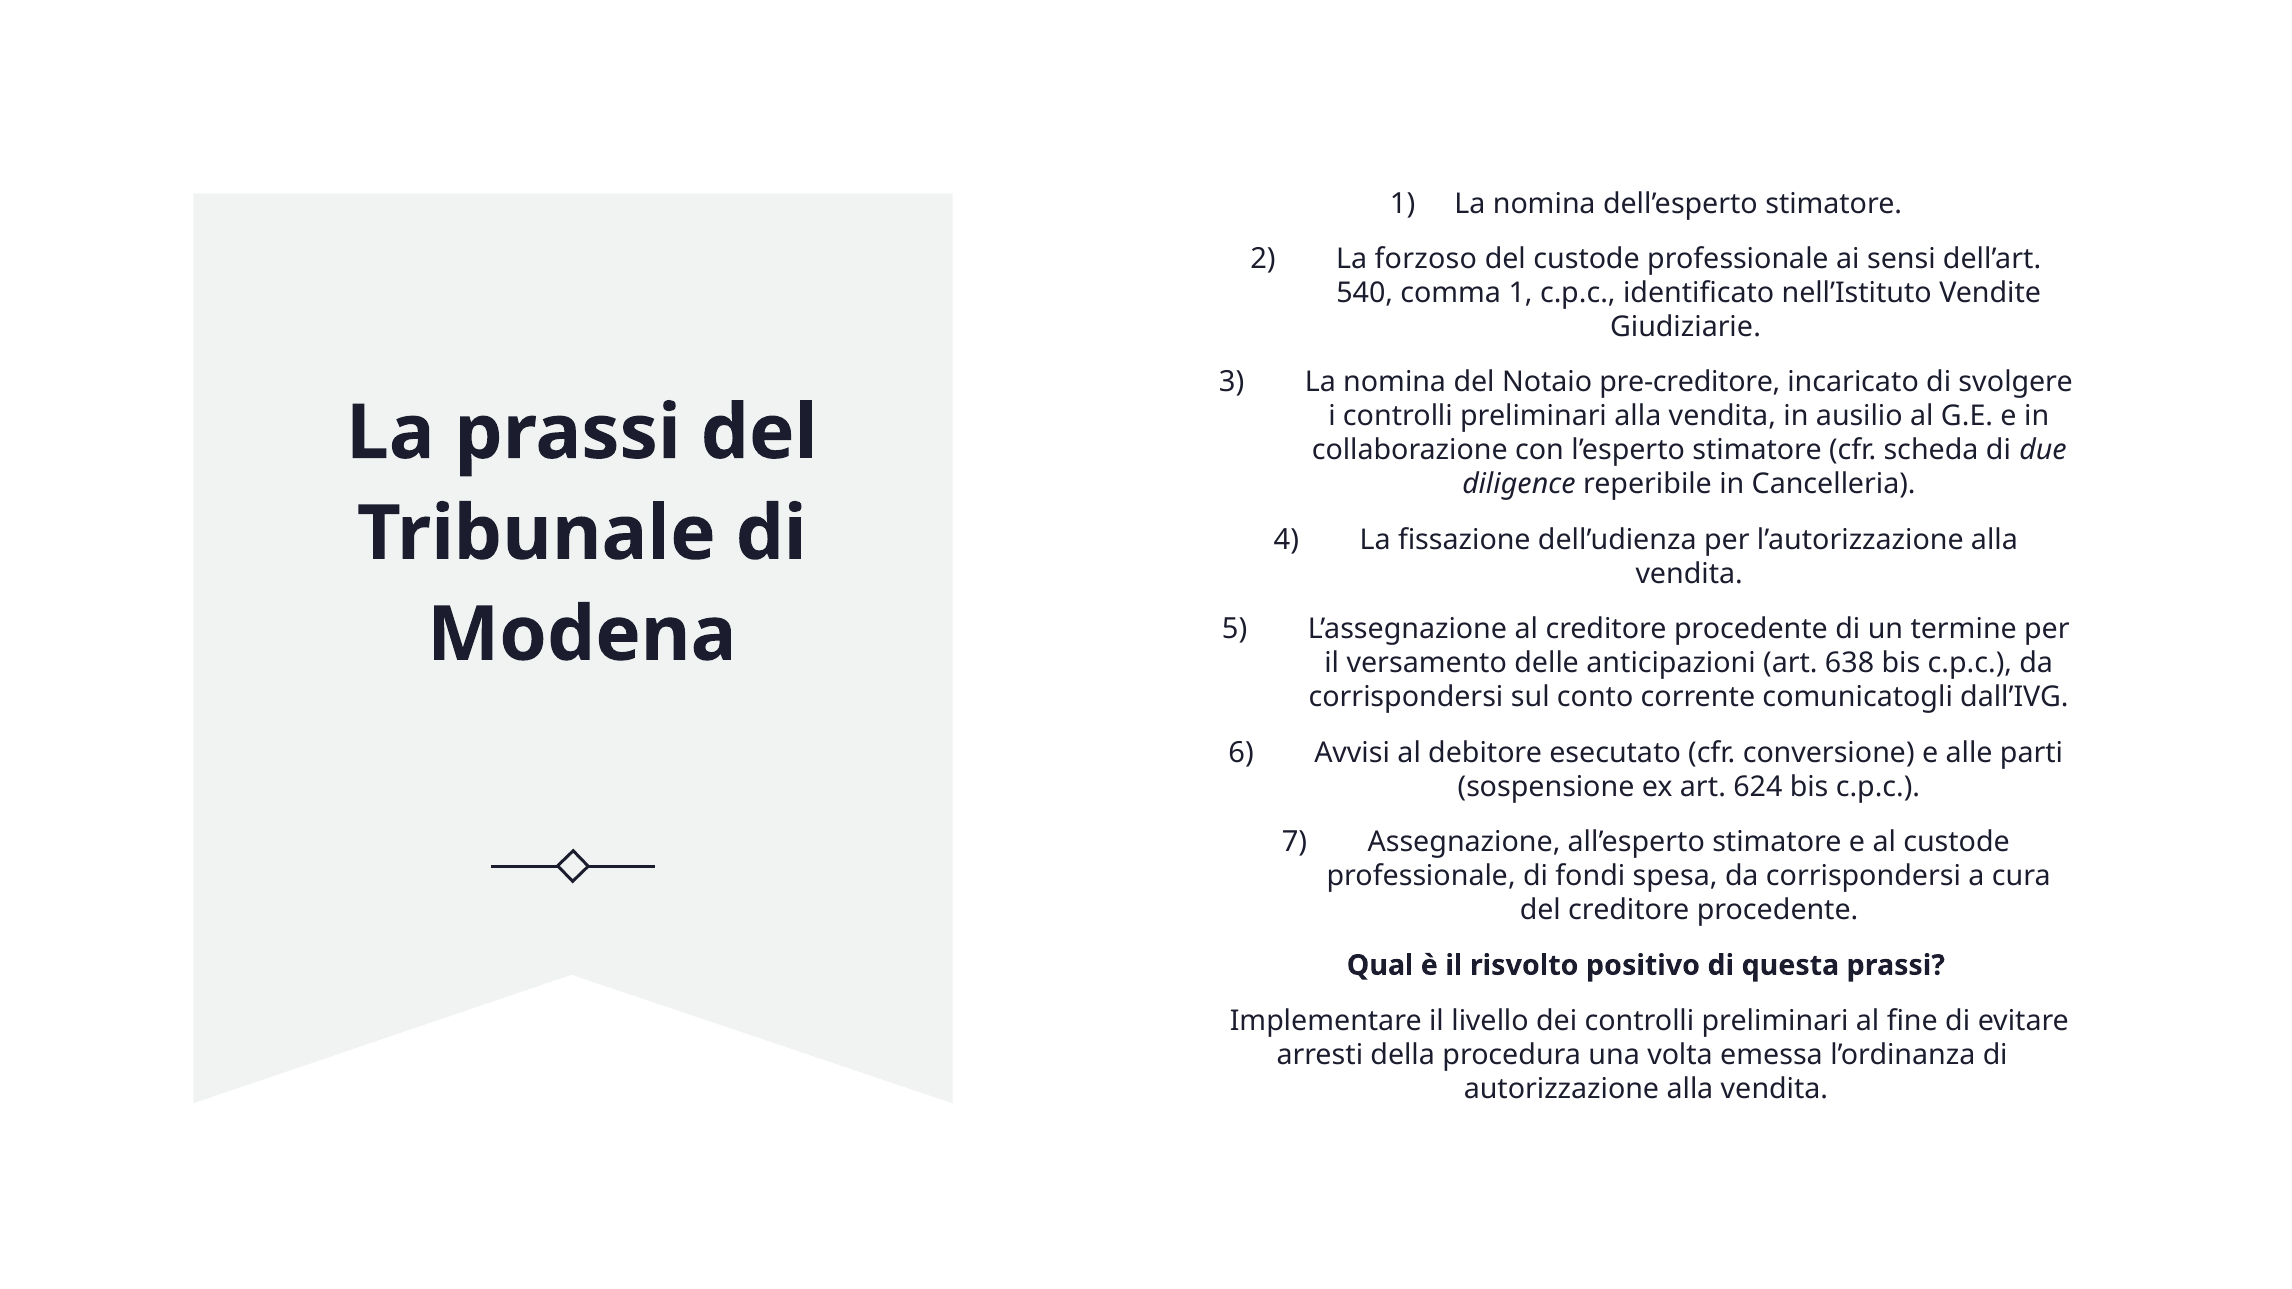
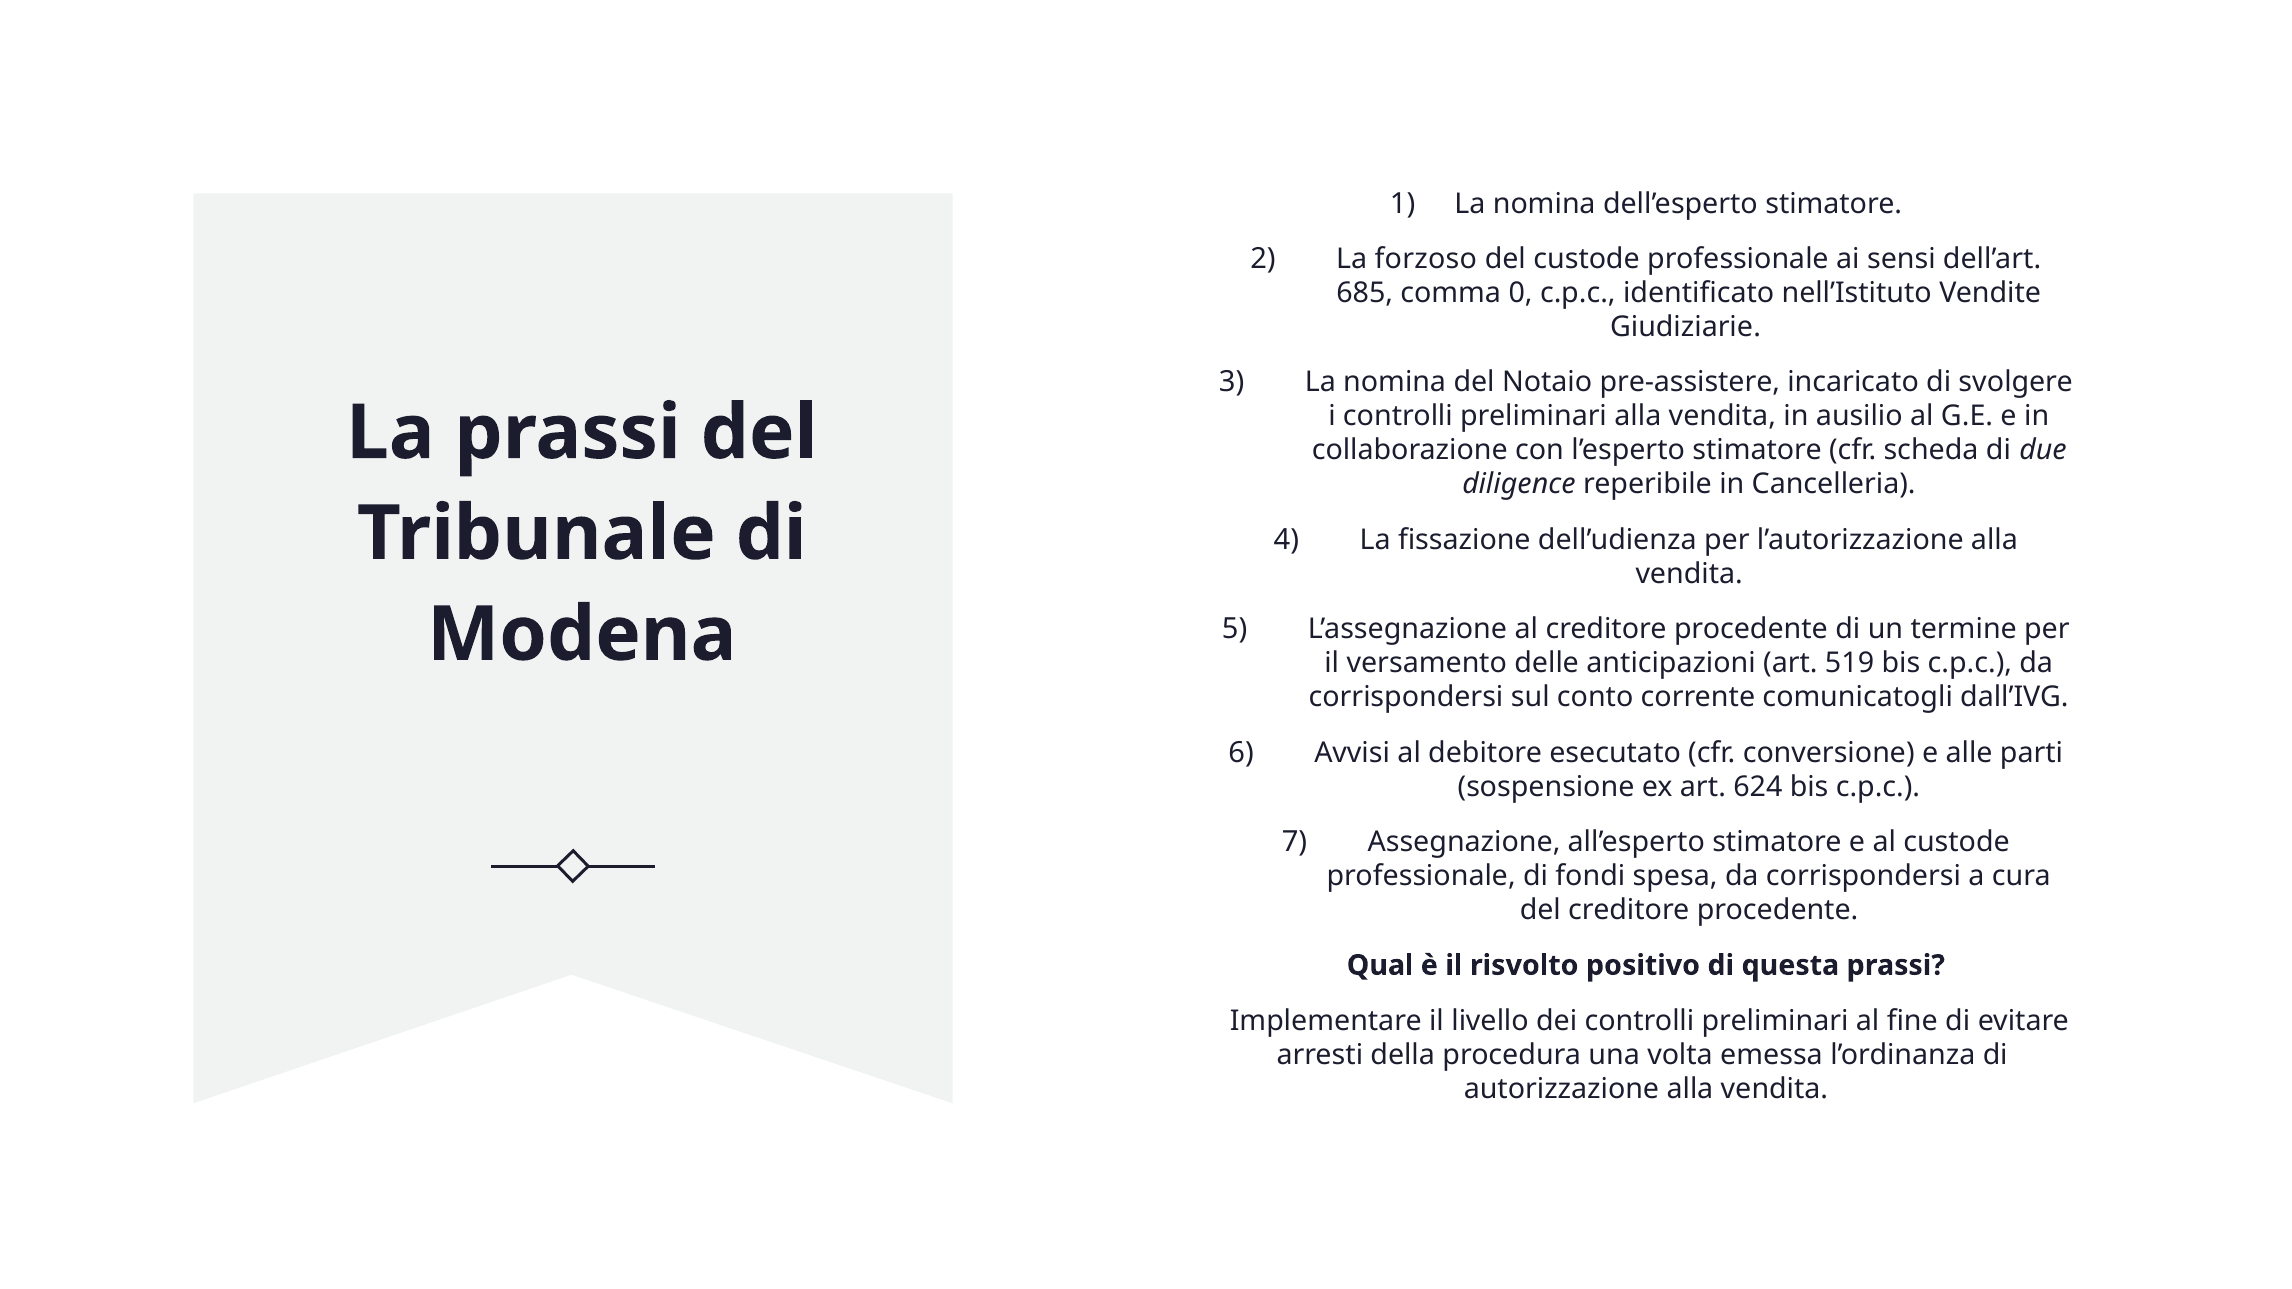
540: 540 -> 685 (1365, 293)
comma 1: 1 -> 0 (1521, 293)
pre-creditore: pre-creditore -> pre-assistere (1690, 383)
638: 638 -> 519 (1850, 663)
